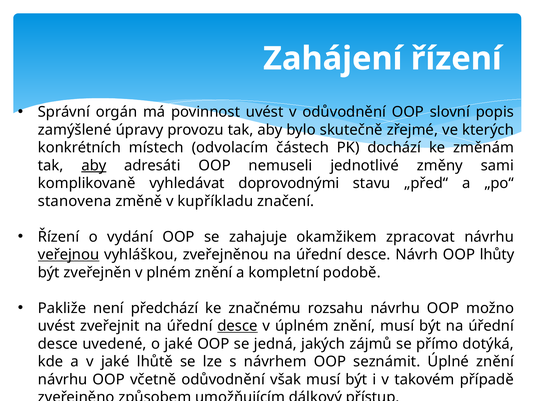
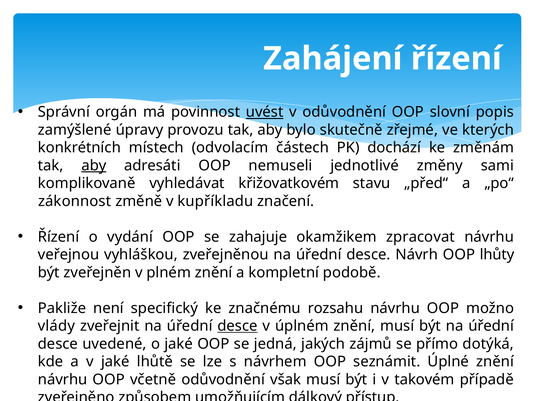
uvést underline: none -> present (265, 112)
doprovodnými: doprovodnými -> křižovatkovém (289, 183)
stanovena: stanovena -> zákonnost (75, 201)
veřejnou underline: present -> none (69, 254)
předchází: předchází -> specifický (164, 308)
uvést: uvést -> vlády (56, 326)
